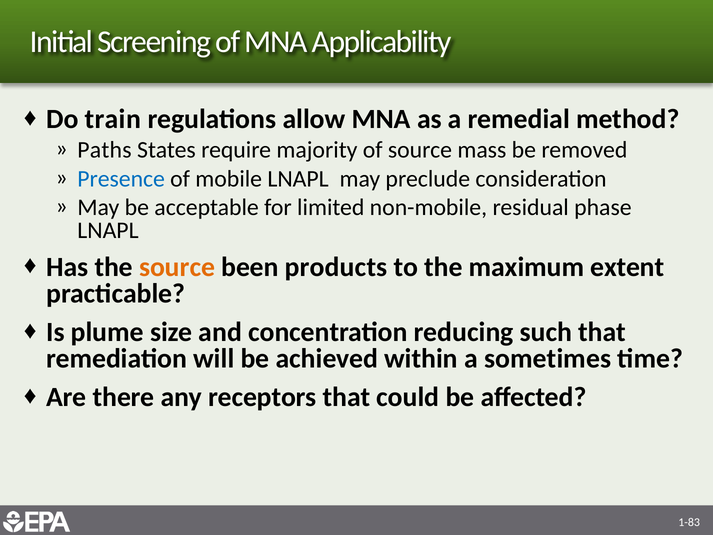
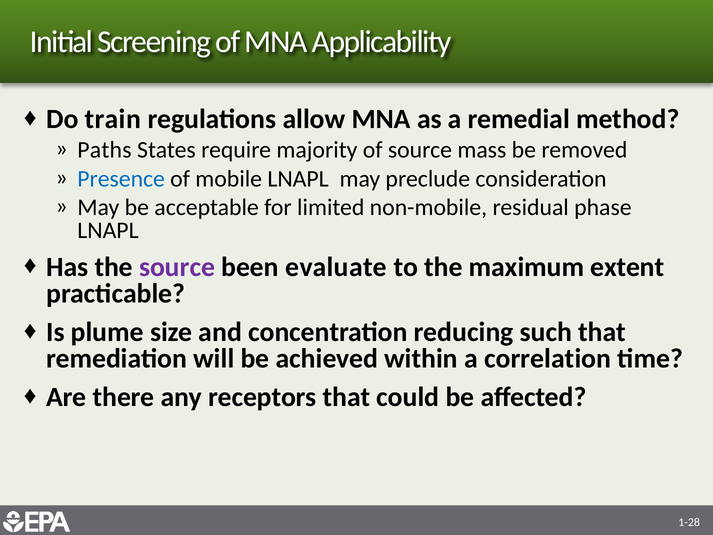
source colour: orange -> purple (177, 267)
products: products -> evaluate (336, 267)
sometimes: sometimes -> correlation (548, 359)
1-83: 1-83 -> 1-28 (689, 522)
